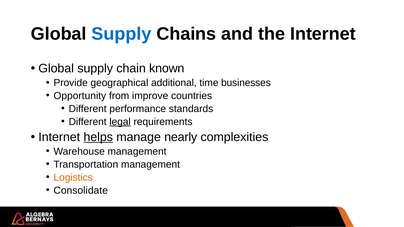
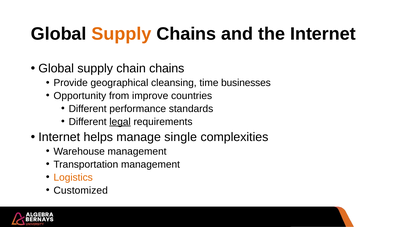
Supply colour: blue -> orange (122, 34)
chain known: known -> chains (167, 69)
additional: additional -> cleansing (174, 83)
helps underline: present -> none (98, 137)
nearly: nearly -> single (181, 137)
Consolidate: Consolidate -> Customized (81, 191)
